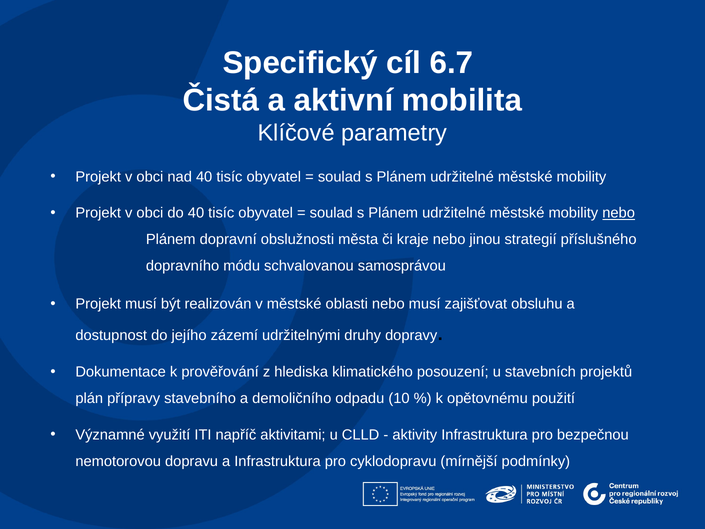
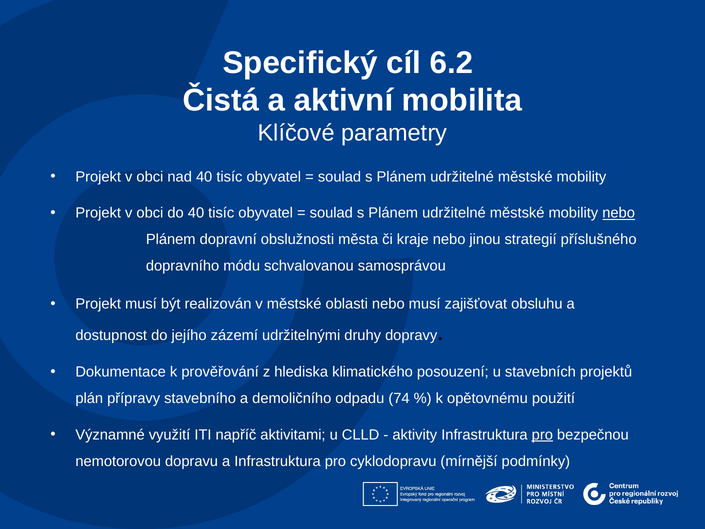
6.7: 6.7 -> 6.2 (452, 63)
10: 10 -> 74 (399, 398)
pro underline: none -> present (542, 435)
